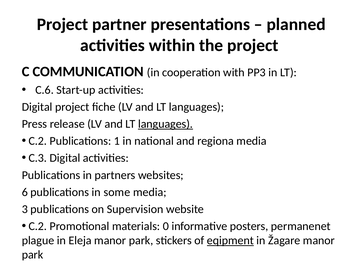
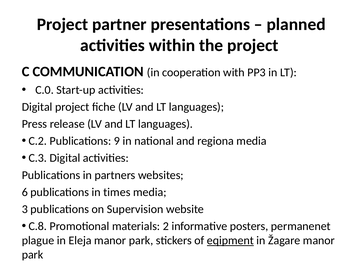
C.6: C.6 -> C.0 (45, 90)
languages underline: present -> none (166, 124)
1: 1 -> 9 (117, 141)
some: some -> times (117, 192)
C.2: C.2 -> C.8 (38, 226)
0: 0 -> 2 (166, 226)
